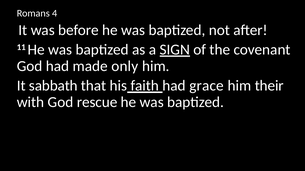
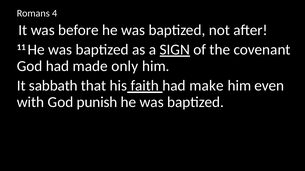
grace: grace -> make (207, 86)
their: their -> even (269, 86)
rescue: rescue -> punish (97, 102)
